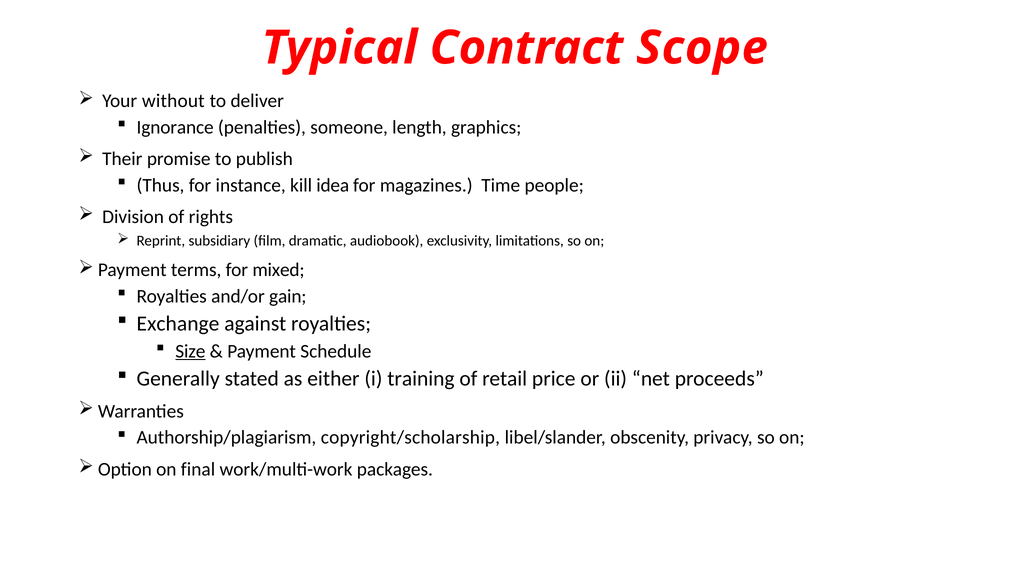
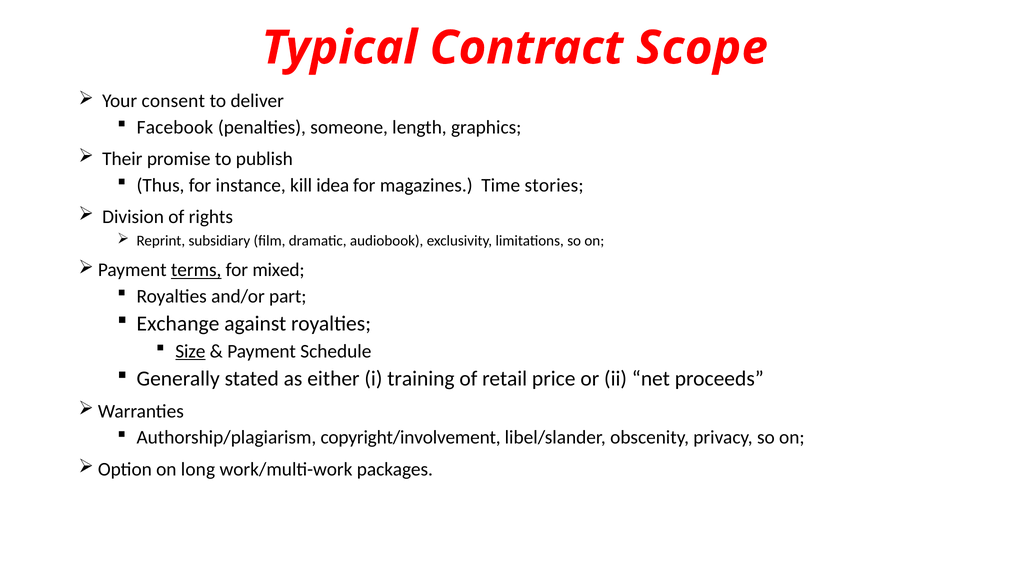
without: without -> consent (173, 101)
Ignorance: Ignorance -> Facebook (175, 127)
people: people -> stories (554, 185)
terms underline: none -> present (196, 270)
gain: gain -> part (288, 296)
copyright/scholarship: copyright/scholarship -> copyright/involvement (411, 438)
final: final -> long (198, 469)
